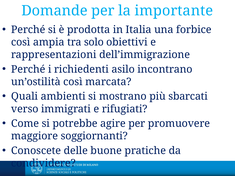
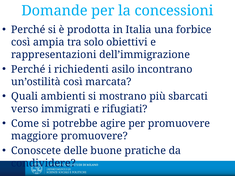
importante: importante -> concessioni (174, 11)
maggiore soggiornanti: soggiornanti -> promuovere (94, 136)
